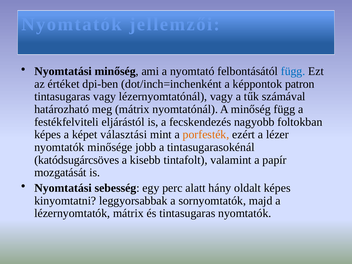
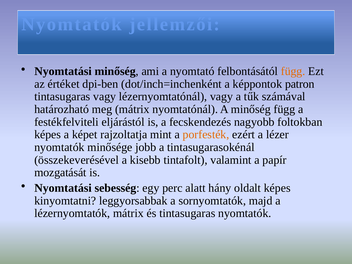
függ colour: blue -> orange (293, 71)
választási: választási -> rajzoltatja (124, 135)
katódsugárcsöves: katódsugárcsöves -> összekeverésével (77, 160)
